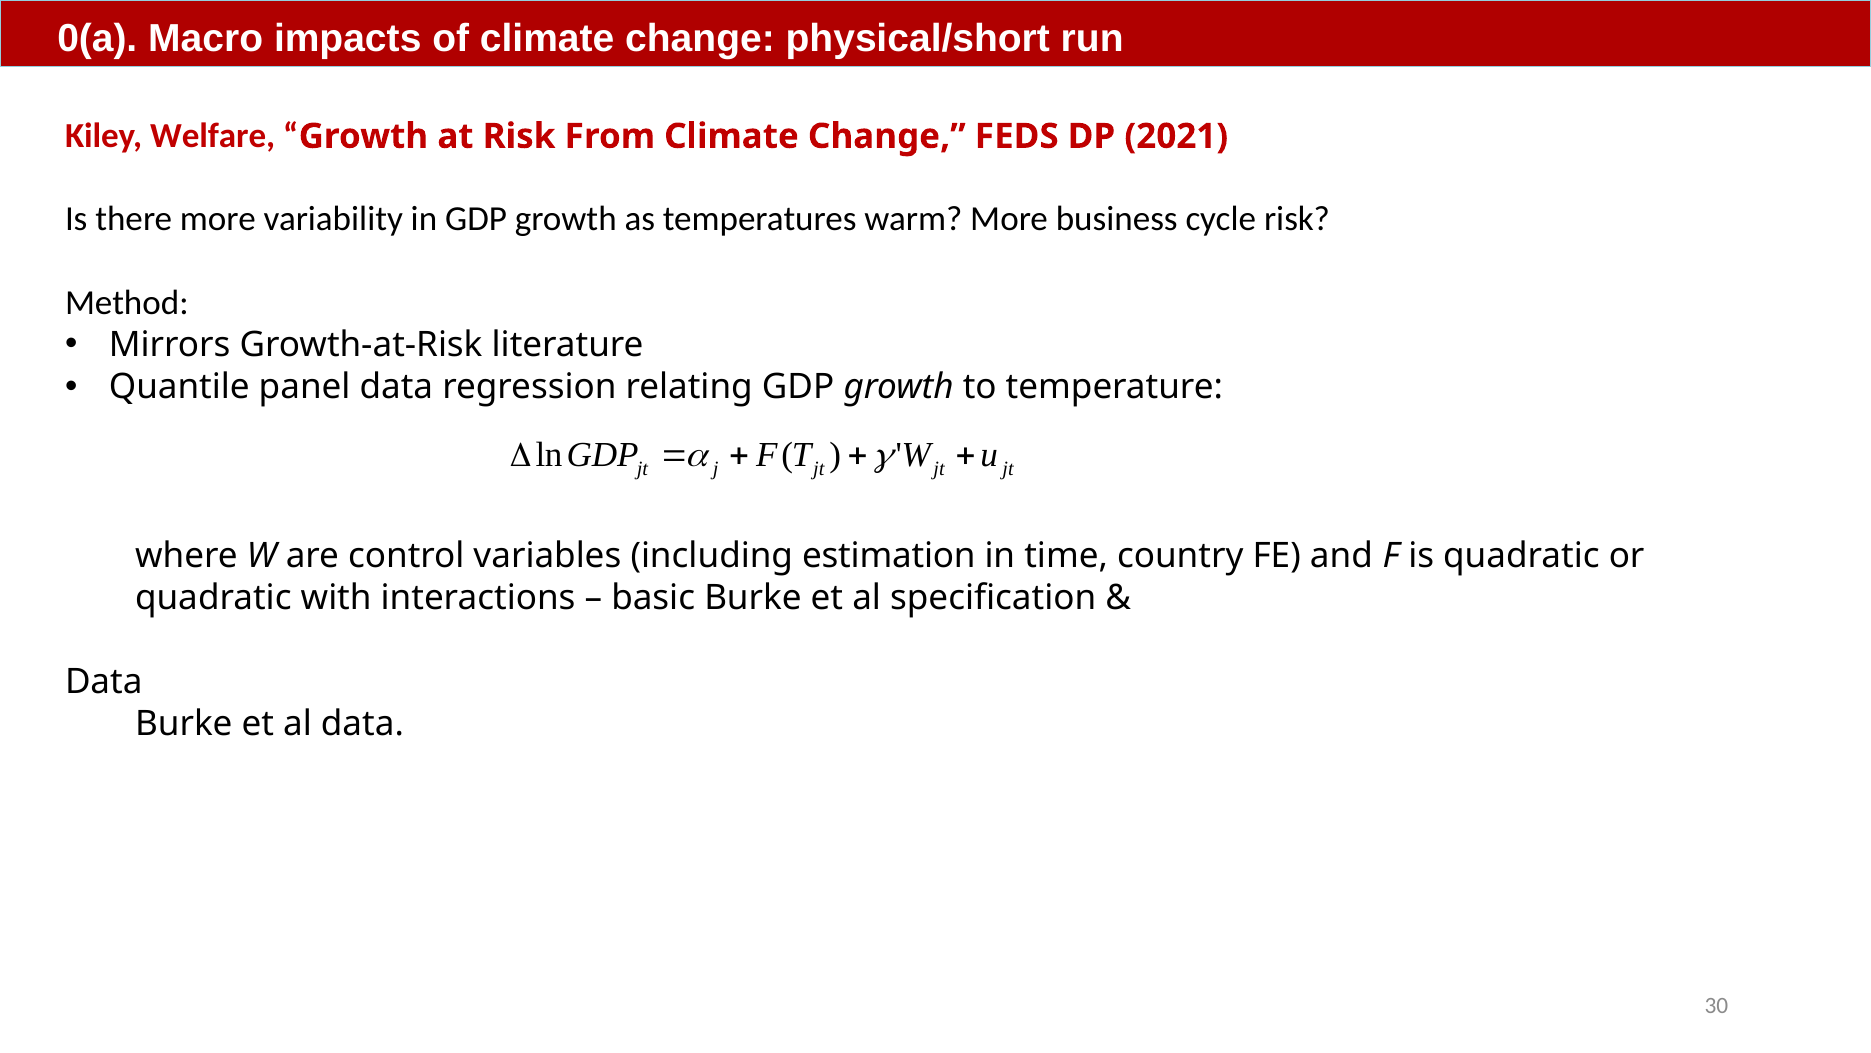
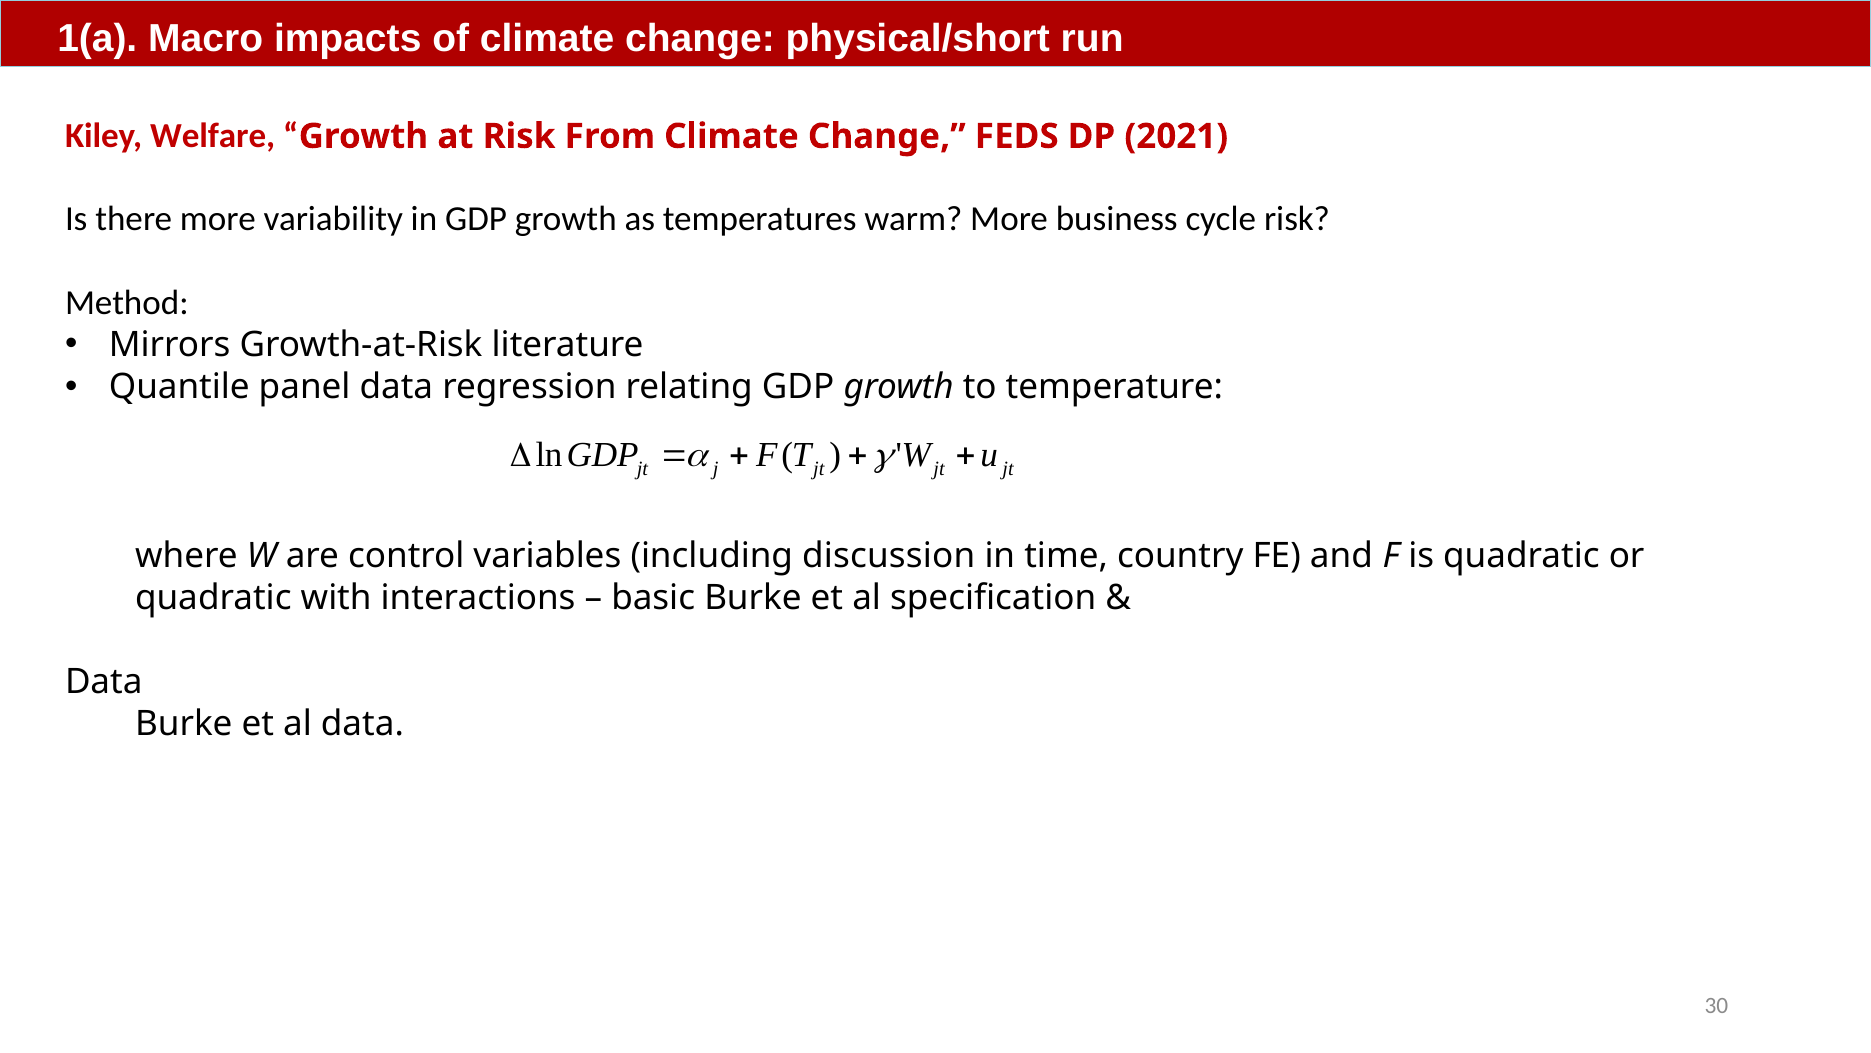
0(a: 0(a -> 1(a (97, 38)
estimation: estimation -> discussion (889, 556)
